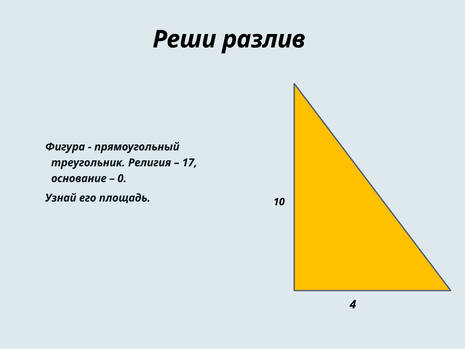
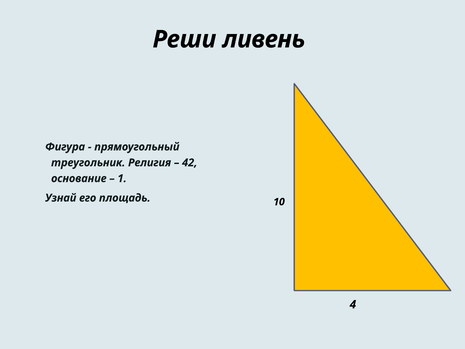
разлив: разлив -> ливень (264, 39)
17: 17 -> 42 (190, 163)
0: 0 -> 1 (122, 178)
